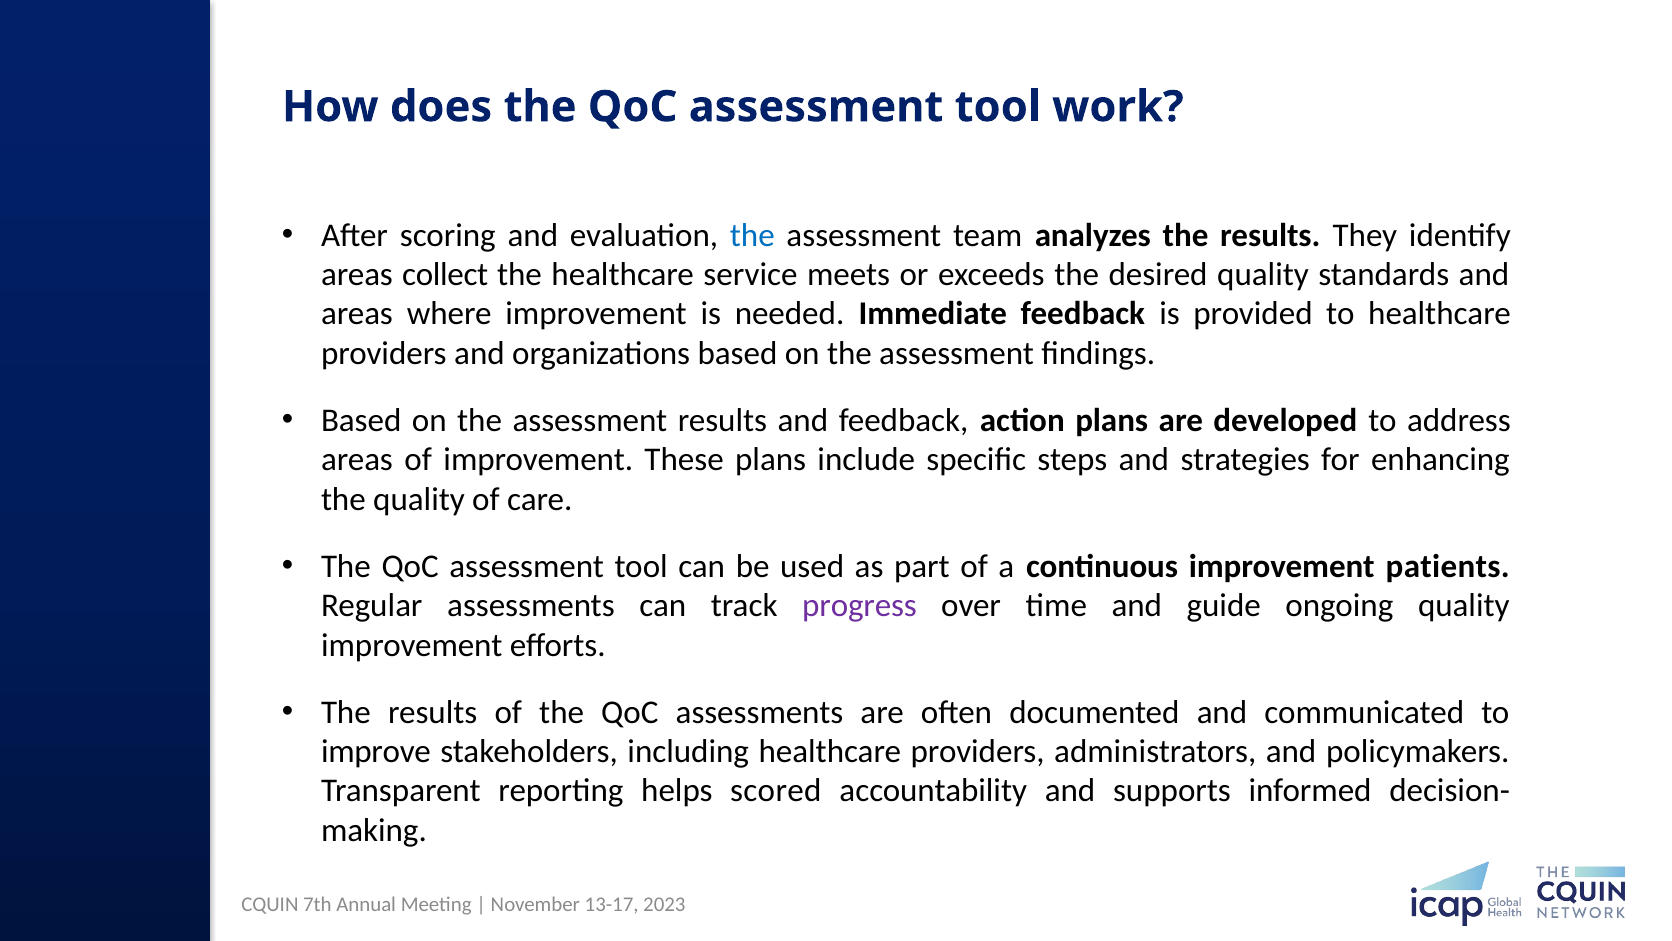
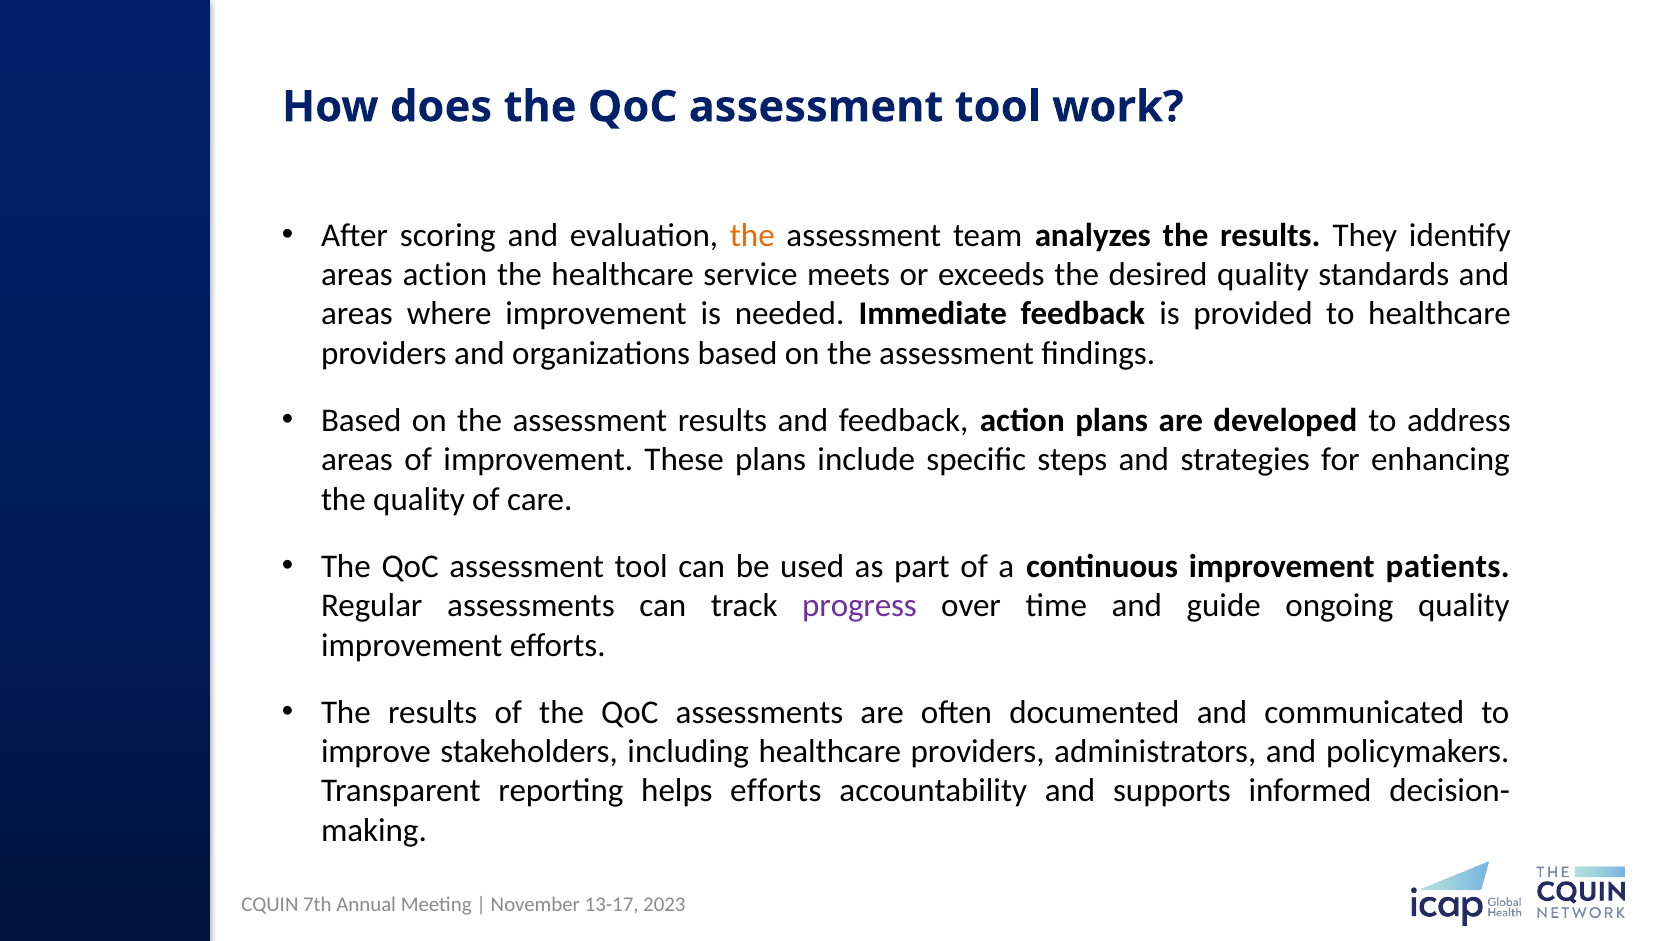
the colour: blue -> orange (752, 235)
areas collect: collect -> action (445, 274)
helps scored: scored -> efforts (776, 791)
